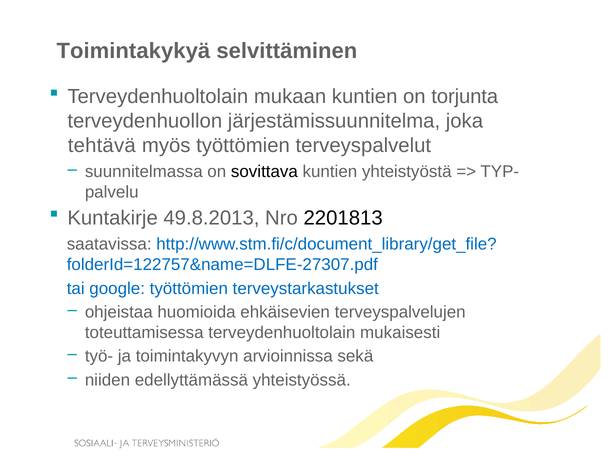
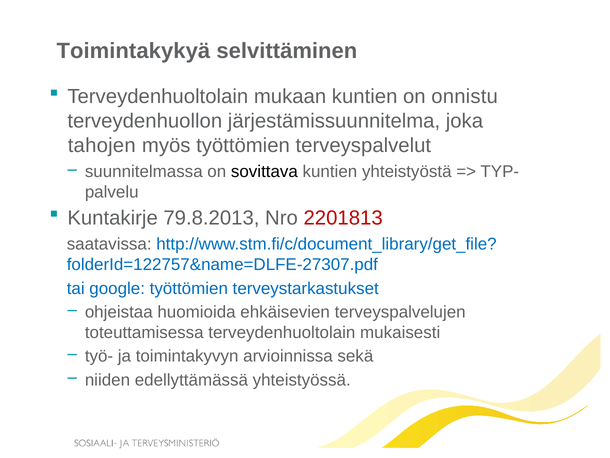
torjunta: torjunta -> onnistu (465, 97)
tehtävä: tehtävä -> tahojen (102, 145)
49.8.2013: 49.8.2013 -> 79.8.2013 (211, 218)
2201813 colour: black -> red (343, 218)
